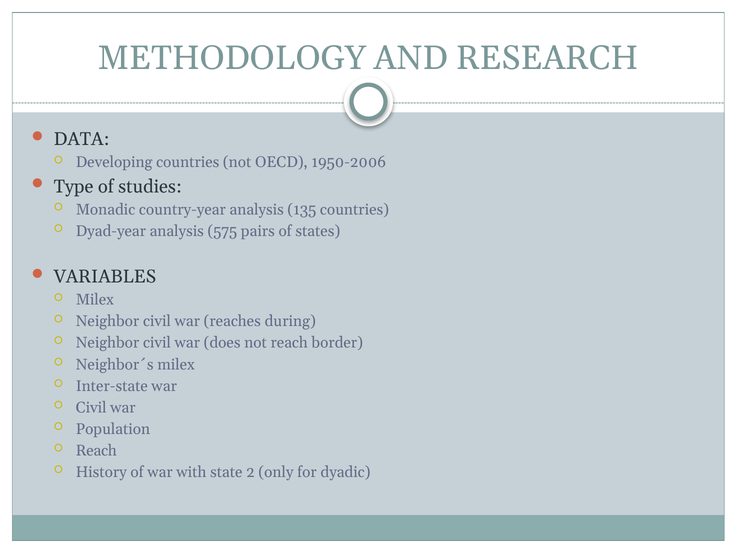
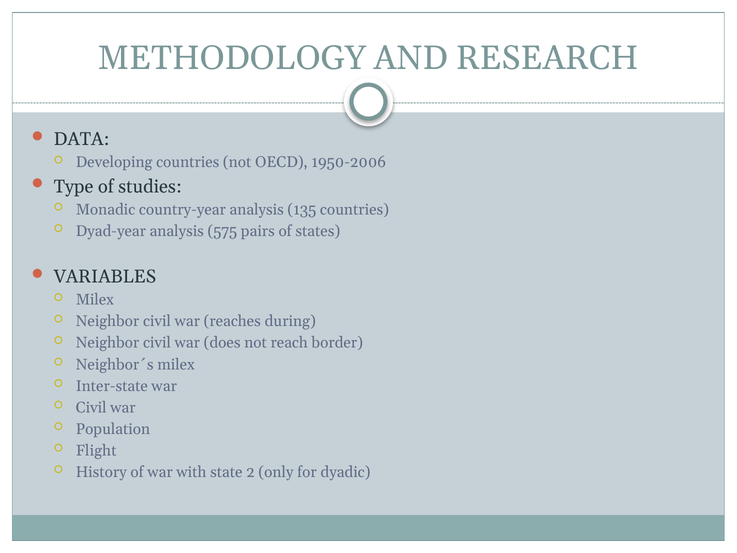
Reach: Reach -> Flight (96, 450)
